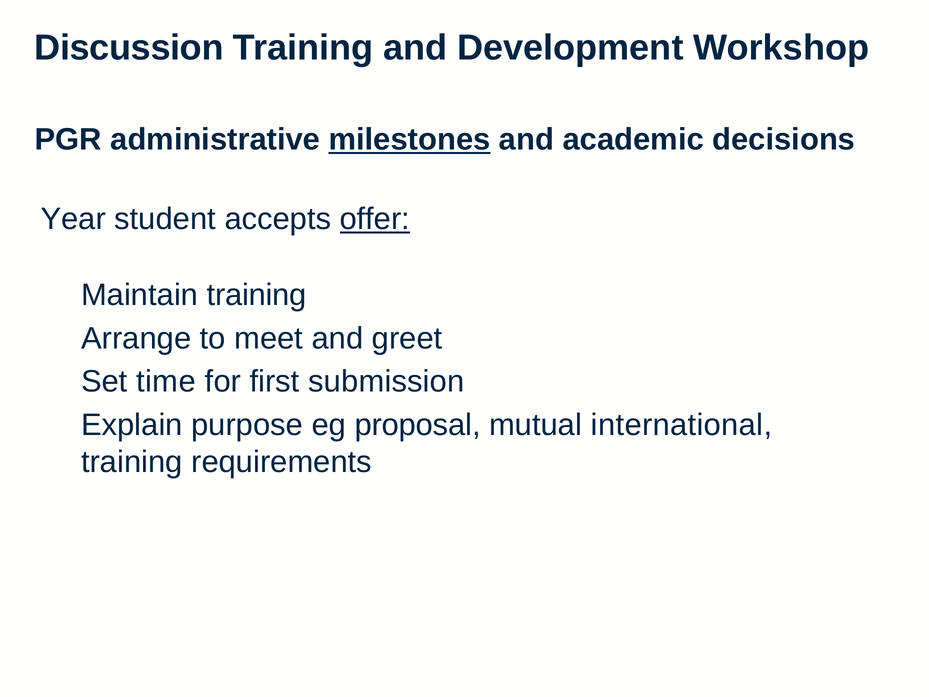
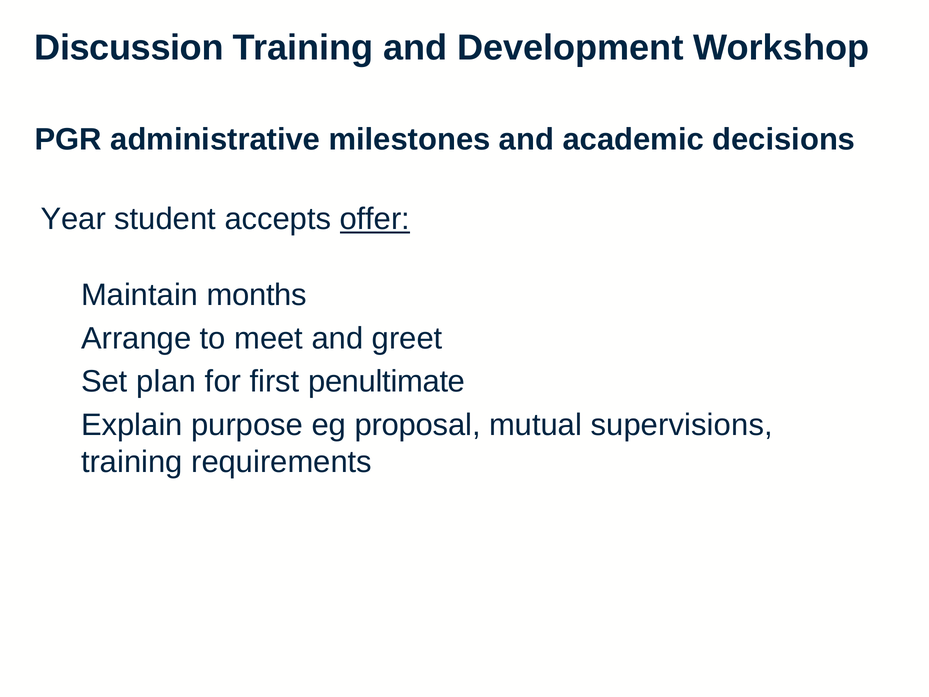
milestones underline: present -> none (410, 140)
Maintain training: training -> months (257, 295)
time: time -> plan (166, 382)
submission: submission -> penultimate (387, 382)
international: international -> supervisions (682, 425)
